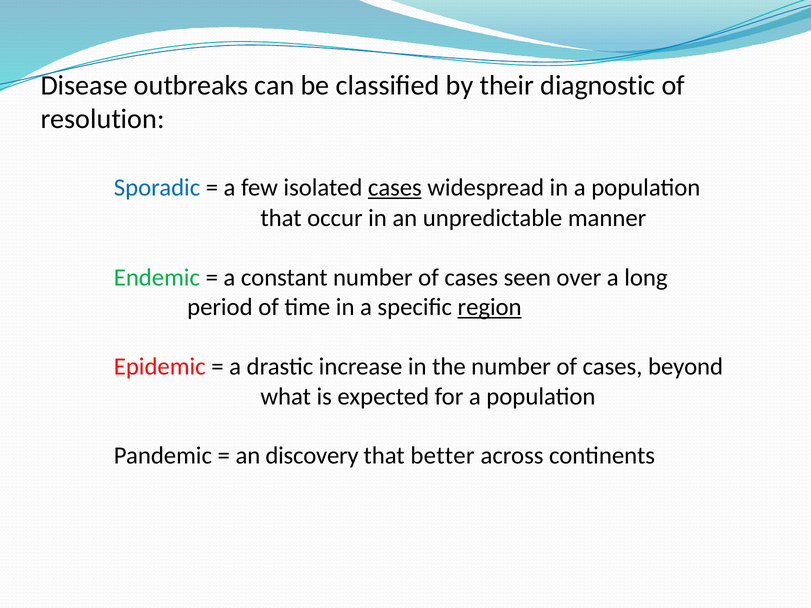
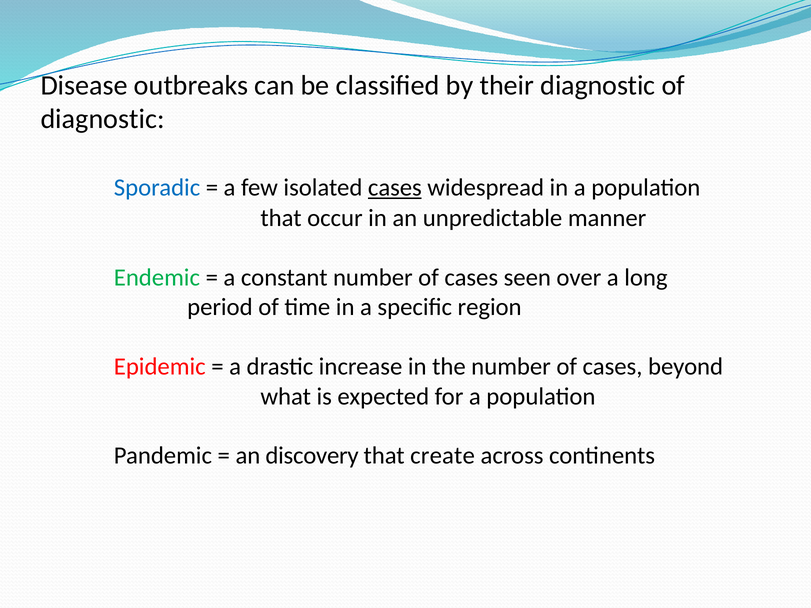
resolution: resolution -> diagnostic (103, 119)
region underline: present -> none (490, 307)
better: better -> create (443, 456)
